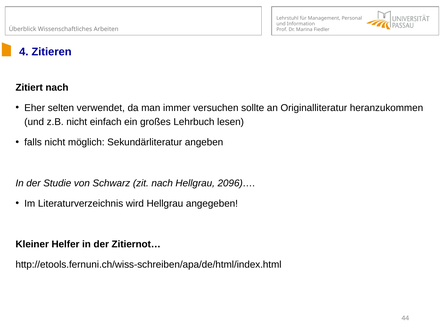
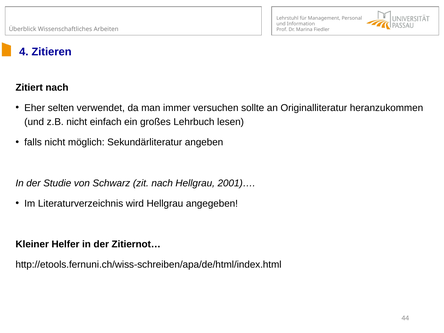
2096)…: 2096)… -> 2001)… (236, 183)
